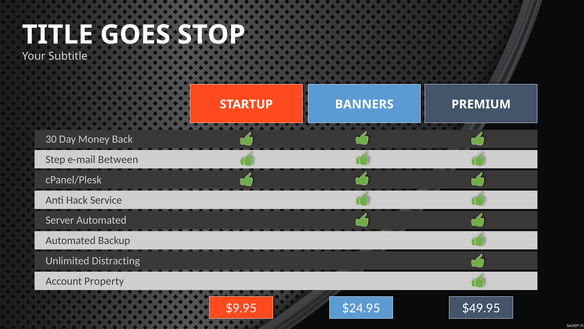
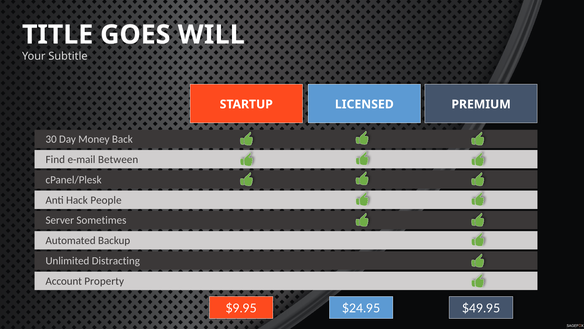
STOP: STOP -> WILL (211, 35)
BANNERS: BANNERS -> LICENSED (364, 104)
Step: Step -> Find (55, 159)
Service: Service -> People (106, 200)
Server Automated: Automated -> Sometimes (101, 220)
